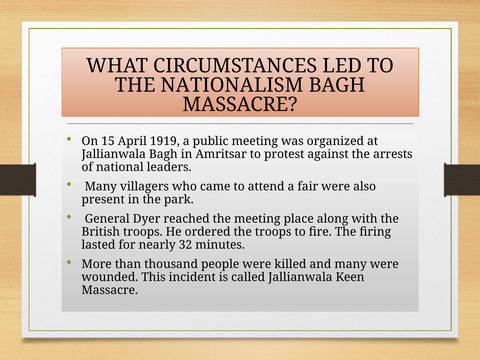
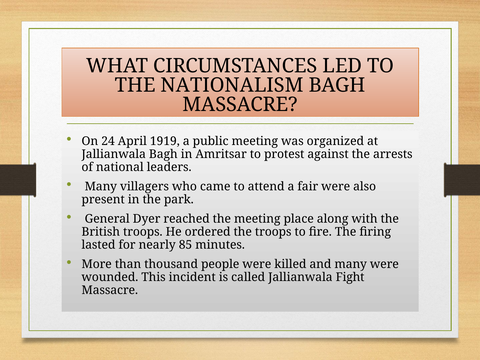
15: 15 -> 24 (108, 141)
32: 32 -> 85 (185, 245)
Keen: Keen -> Fight (350, 277)
